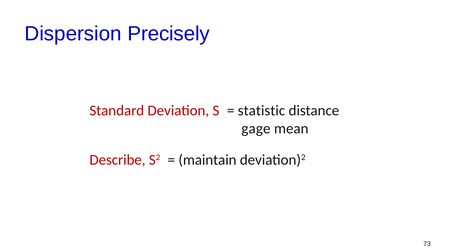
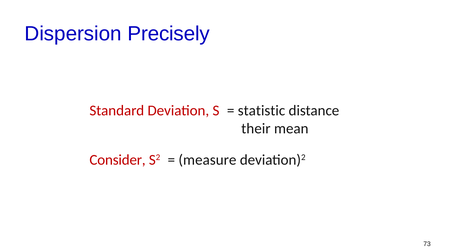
gage: gage -> their (256, 129)
Describe: Describe -> Consider (118, 160)
maintain: maintain -> measure (207, 160)
